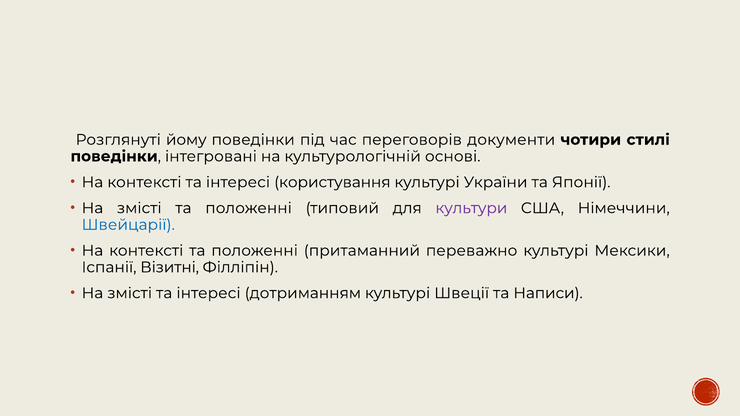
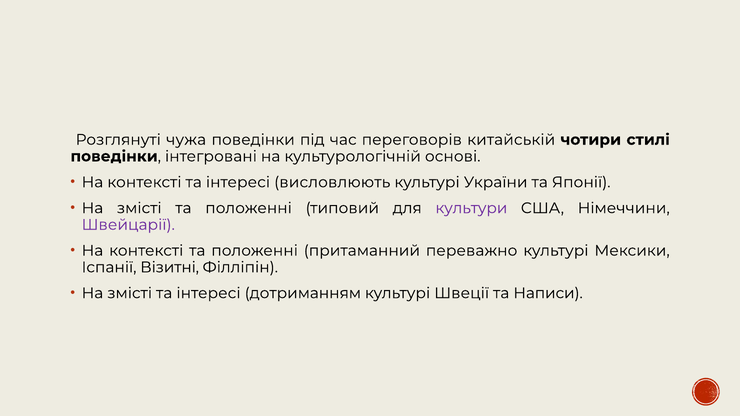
йому: йому -> чужа (186, 140)
документи: документи -> китайській (511, 140)
користування: користування -> висловлюють (332, 182)
Швейцарії colour: blue -> purple (128, 225)
